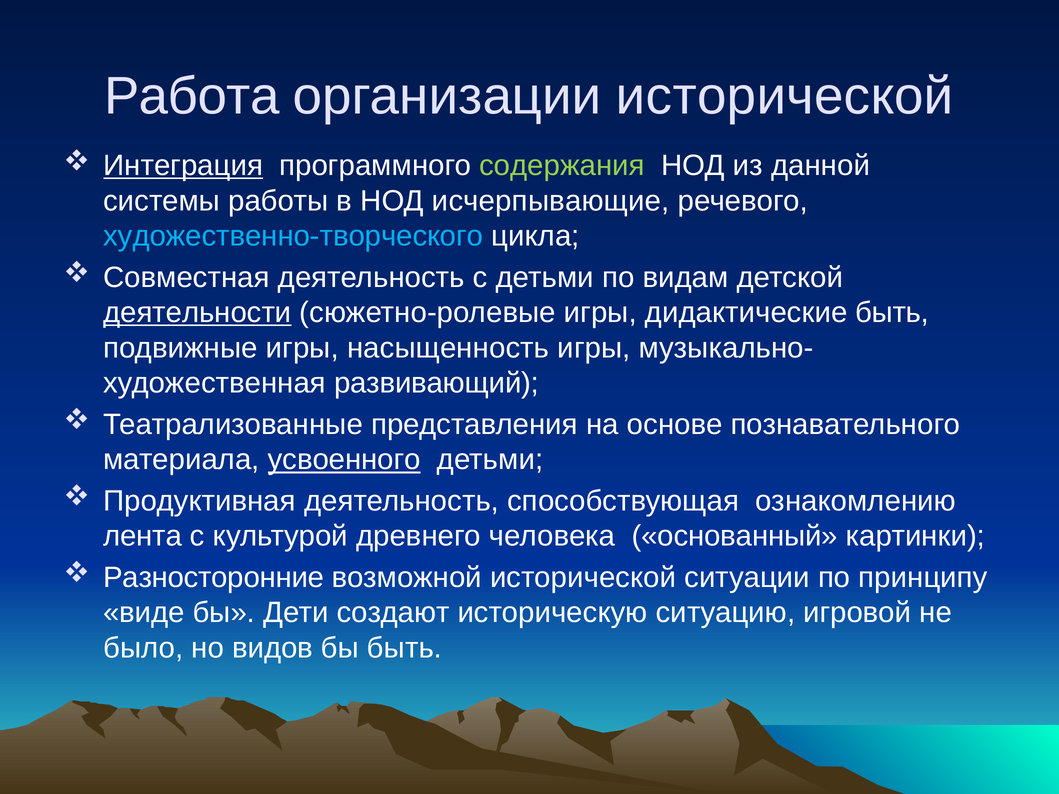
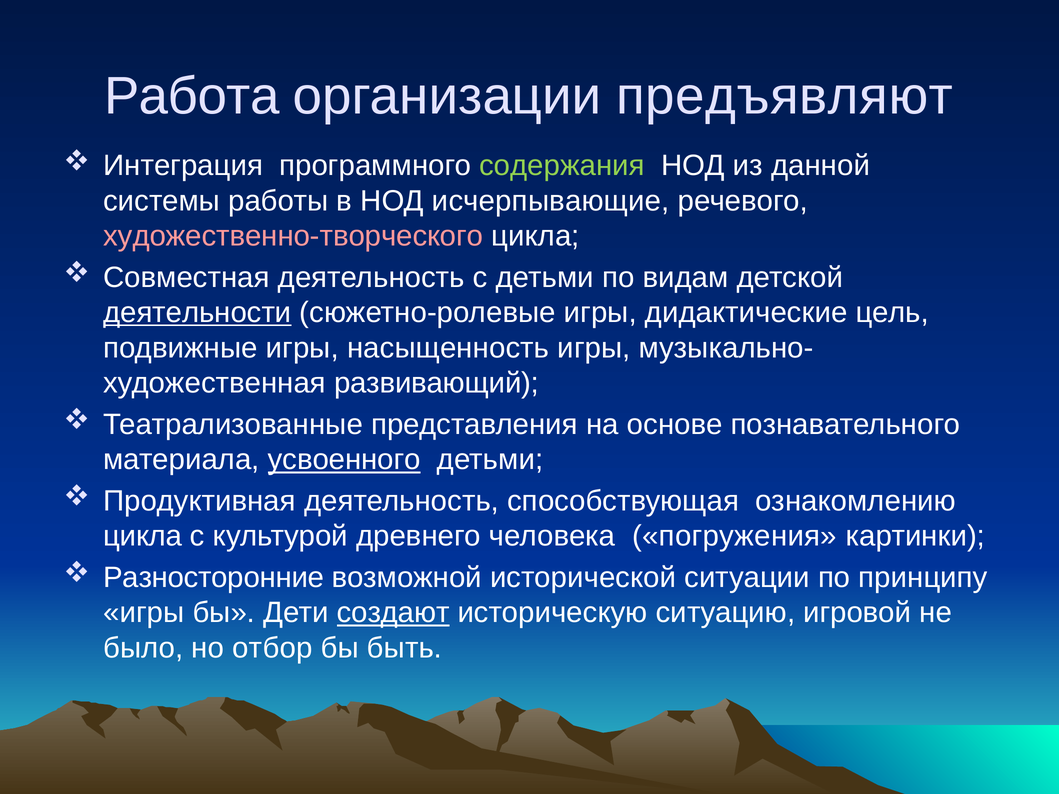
организации исторической: исторической -> предъявляют (785, 96)
Интеграция underline: present -> none (183, 166)
художественно-творческого colour: light blue -> pink (293, 236)
дидактические быть: быть -> цель (892, 313)
лента: лента -> цикла (143, 536)
основанный: основанный -> погружения (734, 536)
виде: виде -> игры (144, 613)
создают underline: none -> present (393, 613)
видов: видов -> отбор (272, 648)
